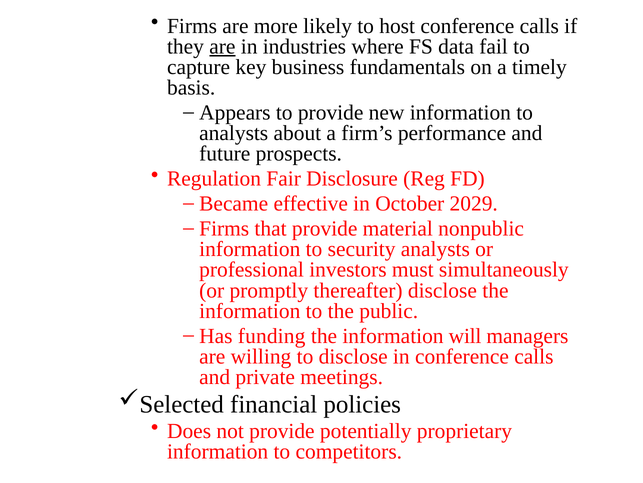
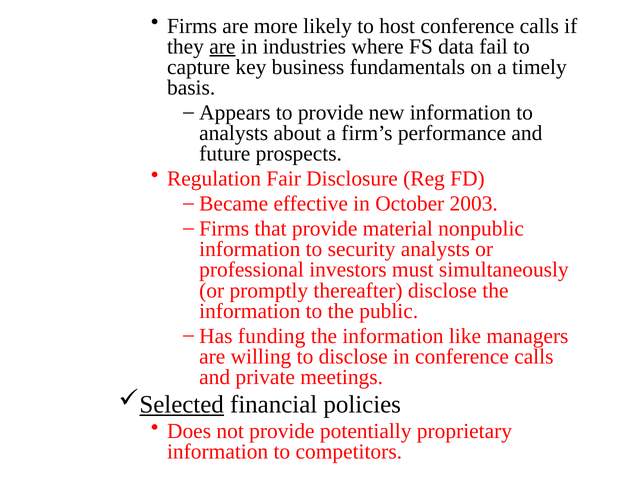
2029: 2029 -> 2003 (474, 203)
will: will -> like (465, 335)
Selected underline: none -> present (182, 404)
